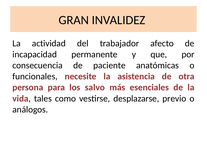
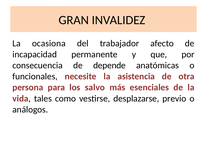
actividad: actividad -> ocasiona (49, 43)
paciente: paciente -> depende (109, 66)
